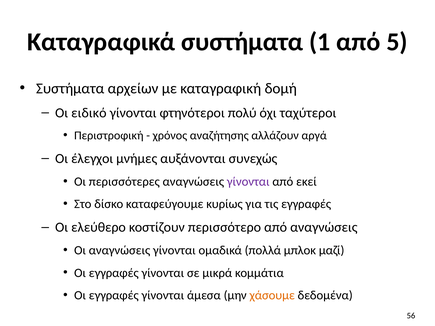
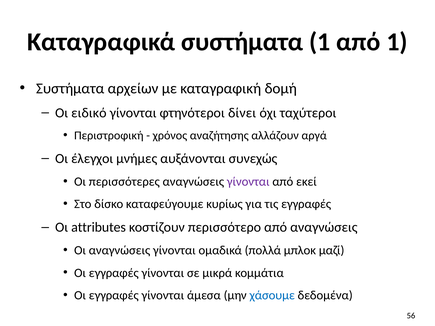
από 5: 5 -> 1 (397, 42)
πολύ: πολύ -> δίνει (242, 113)
ελεύθερο: ελεύθερο -> attributes (99, 227)
χάσουμε colour: orange -> blue (272, 296)
